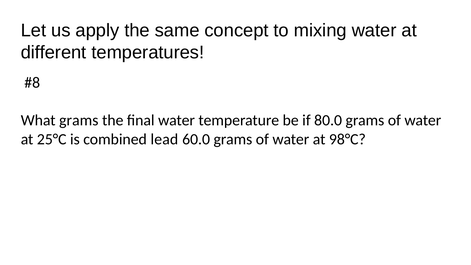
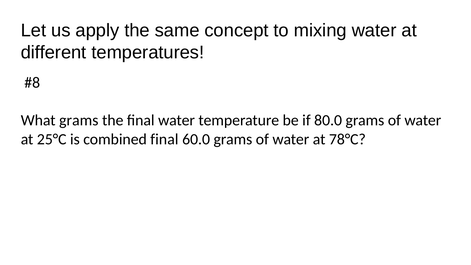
combined lead: lead -> final (164, 139)
98°C: 98°C -> 78°C (347, 139)
